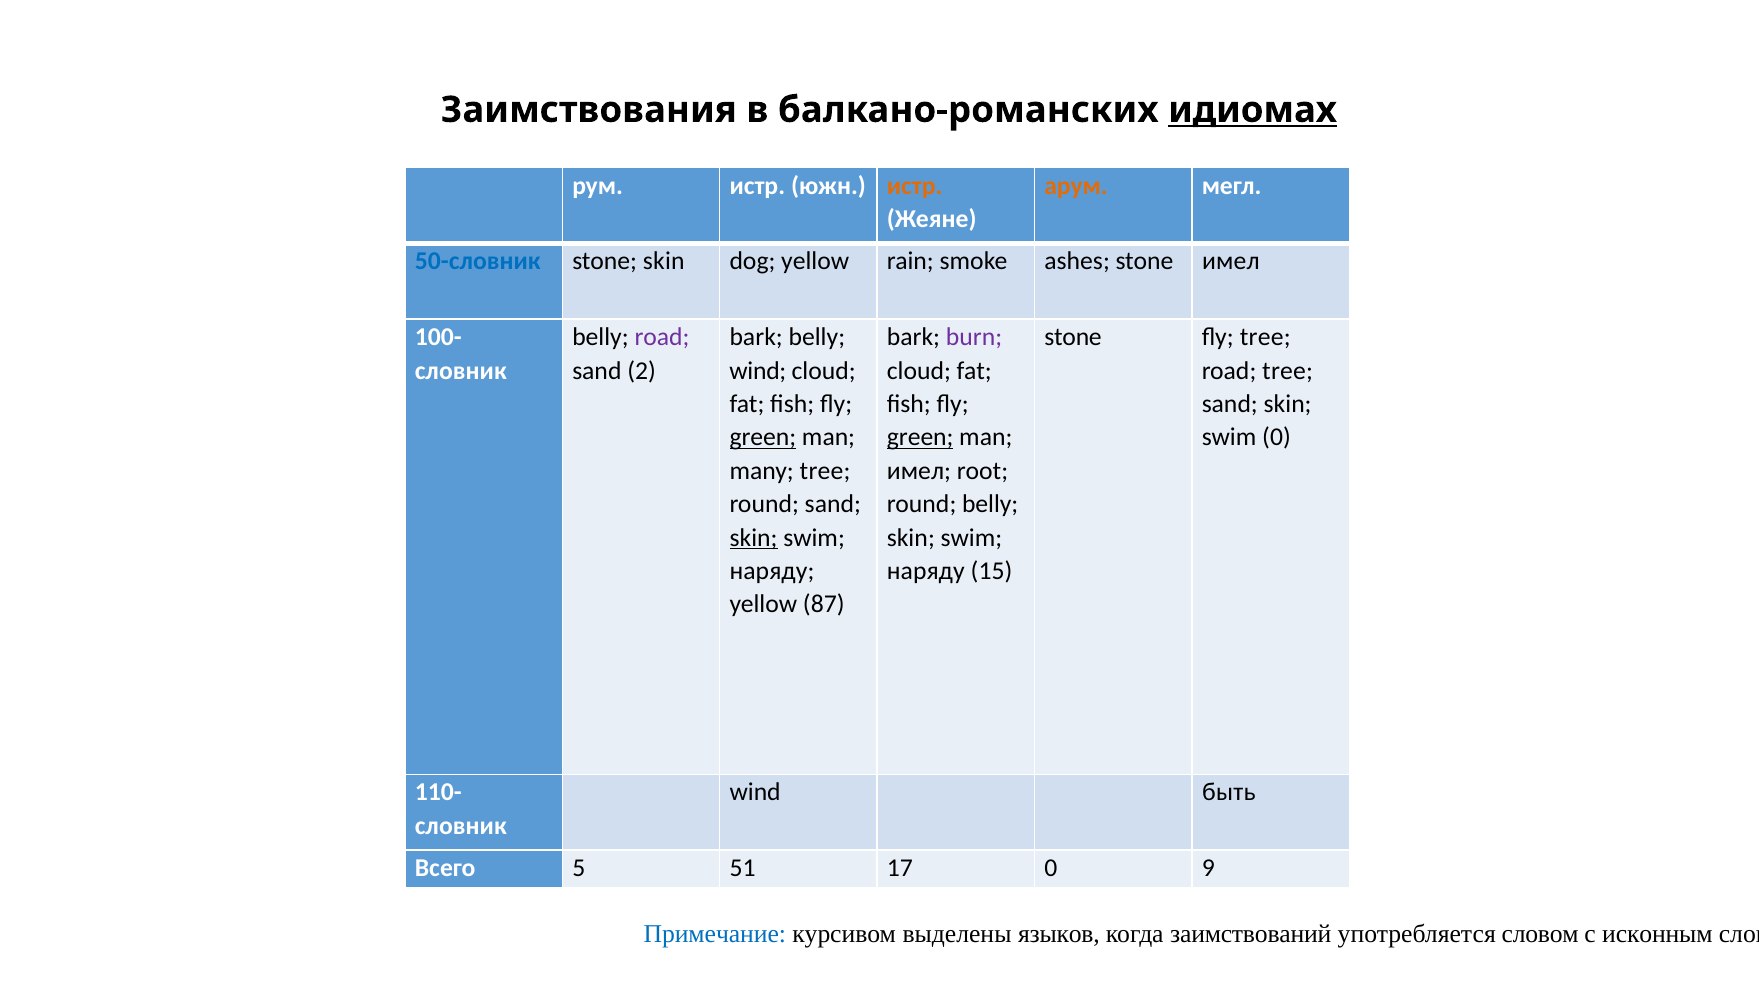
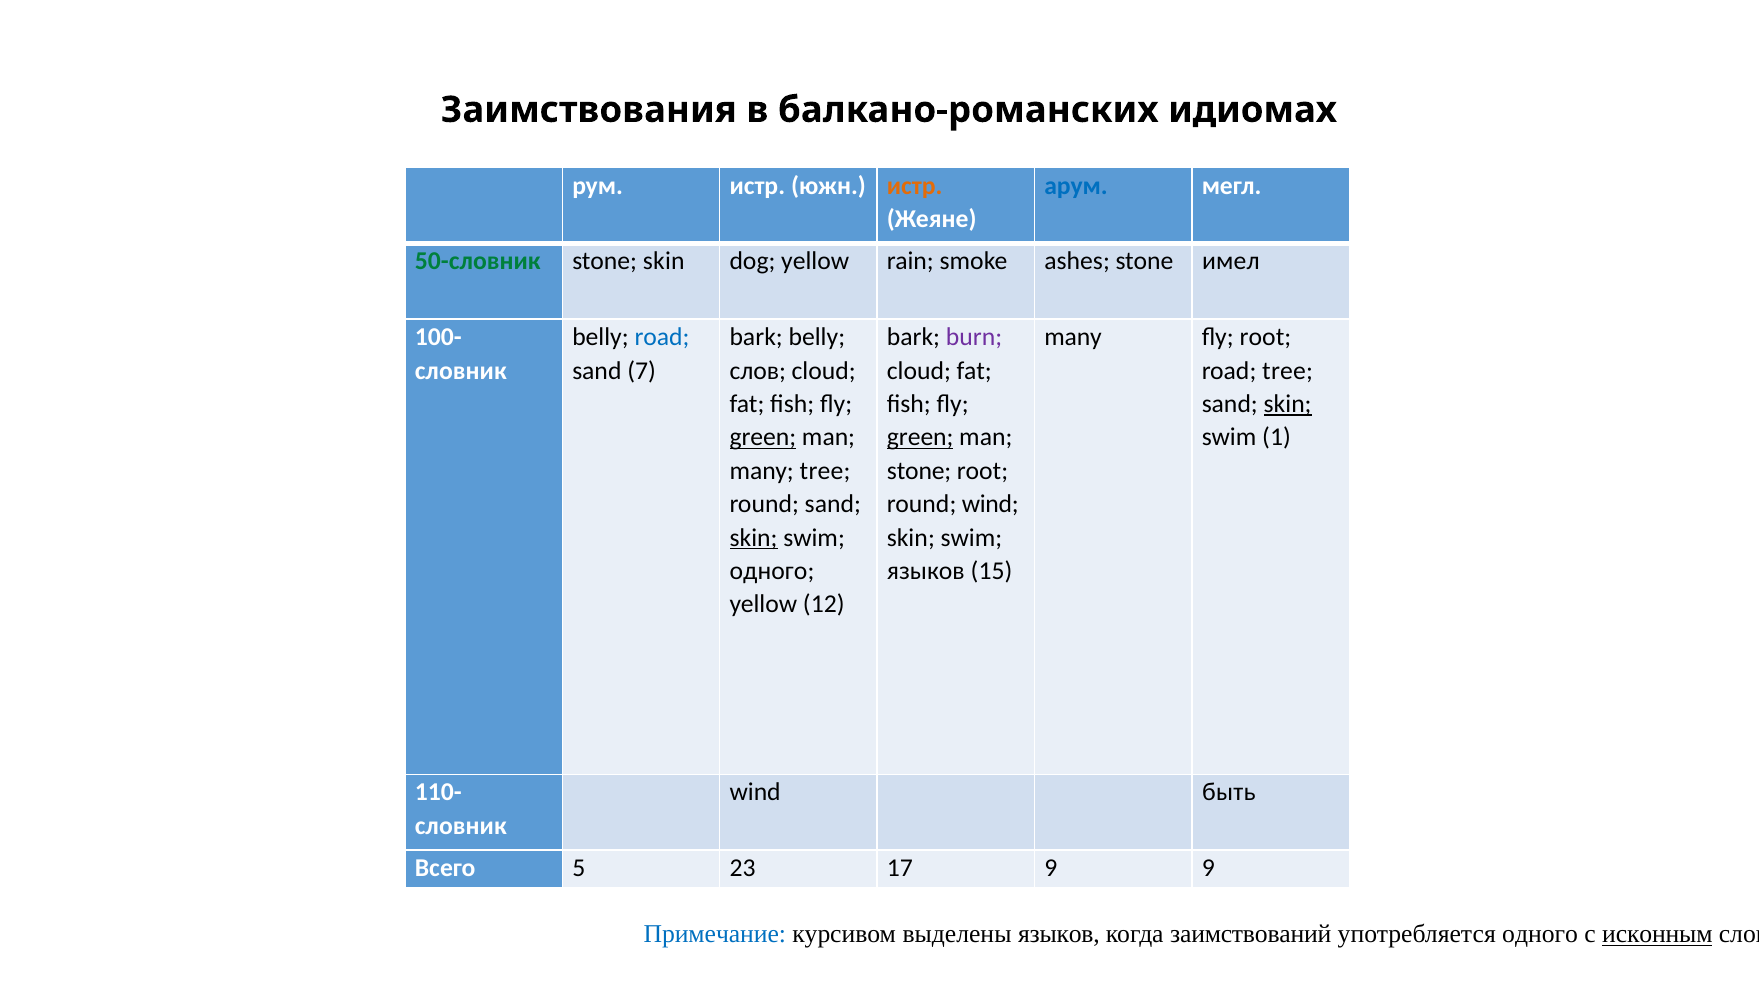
идиомах underline: present -> none (1253, 110)
арум colour: orange -> blue (1076, 186)
50-словник colour: blue -> green (478, 262)
road colour: purple -> blue (662, 337)
stone: stone -> many (1073, 337)
fly tree: tree -> root (1265, 337)
2: 2 -> 7 (642, 371)
wind: wind -> слов (758, 371)
skin underline: none -> present (1288, 404)
swim 0: 0 -> 1 (1276, 438)
имел: имел -> stone (919, 471)
round belly: belly -> wind (990, 504)
наряду: наряду -> одного (772, 571)
наряду: наряду -> языков (926, 571)
87: 87 -> 12 (824, 605)
51: 51 -> 23 (743, 869)
17 0: 0 -> 9 (1051, 869)
употребляется словом: словом -> одного (1540, 935)
исконным underline: none -> present (1657, 935)
